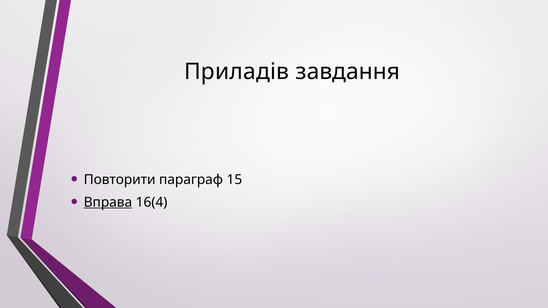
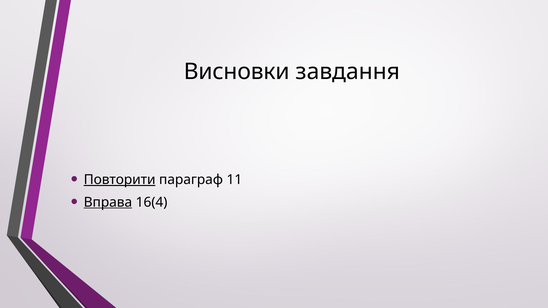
Приладів: Приладів -> Висновки (237, 72)
Повторити underline: none -> present (120, 180)
15: 15 -> 11 (234, 180)
